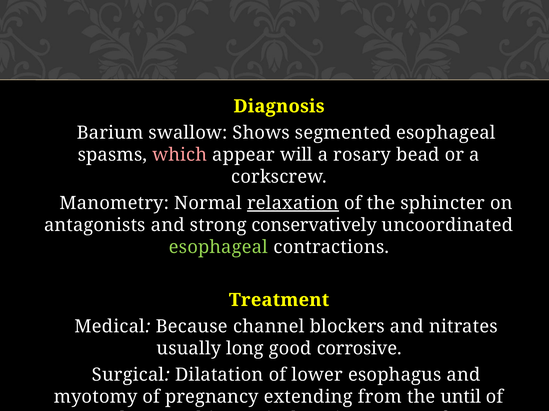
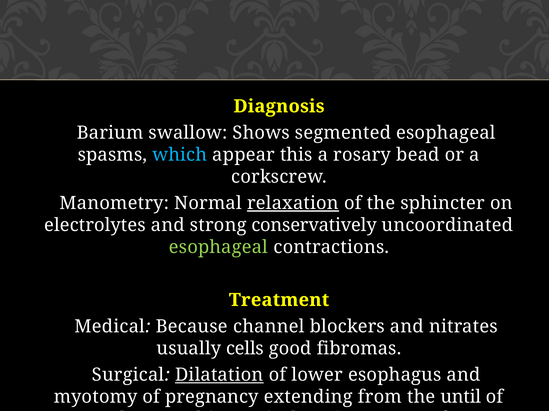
which colour: pink -> light blue (180, 155)
will: will -> this (296, 155)
antagonists: antagonists -> electrolytes (95, 225)
long: long -> cells (245, 349)
corrosive: corrosive -> fibromas (359, 349)
Dilatation underline: none -> present (219, 376)
